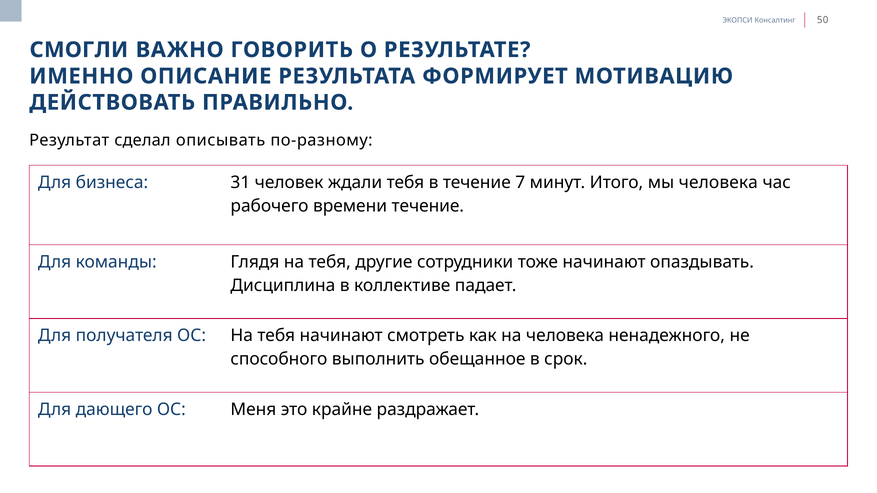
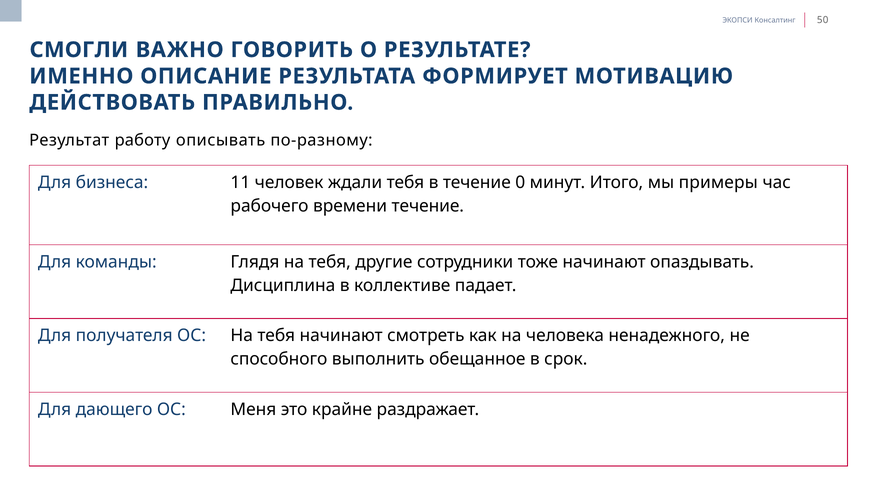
сделал: сделал -> работу (142, 140)
31: 31 -> 11 (240, 183)
7: 7 -> 0 (520, 183)
мы человека: человека -> примеры (718, 183)
